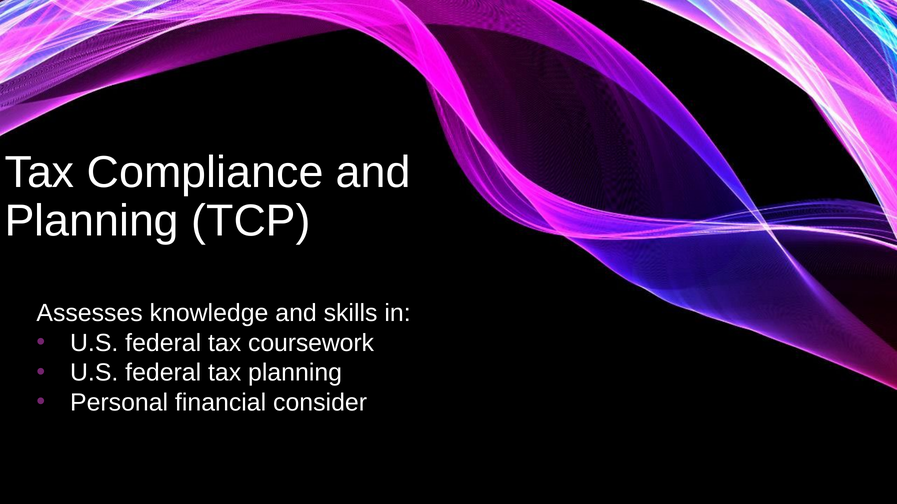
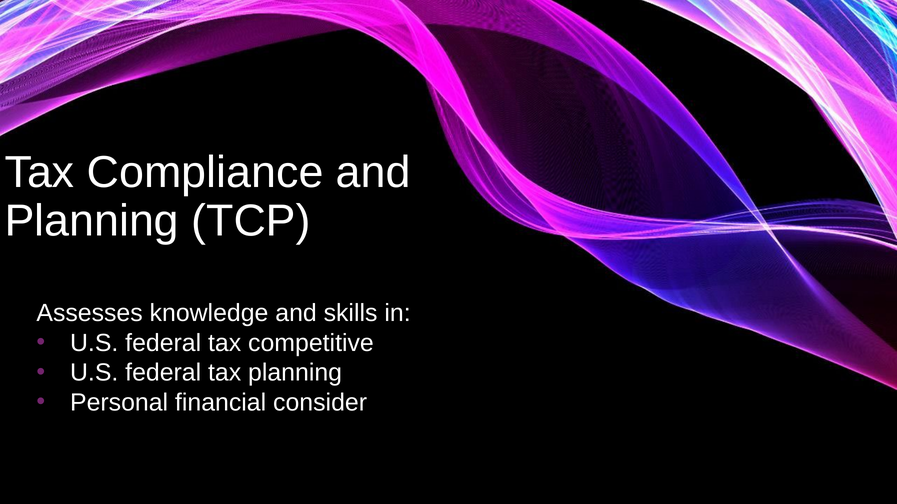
coursework: coursework -> competitive (311, 343)
